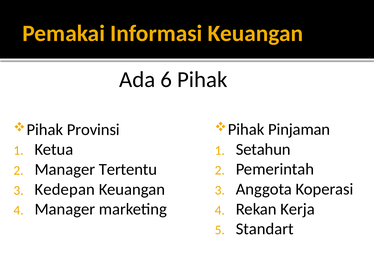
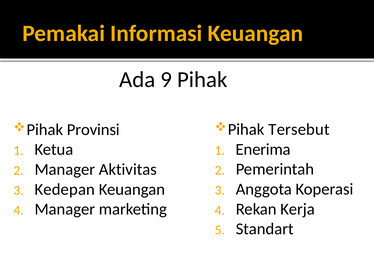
6: 6 -> 9 (166, 80)
Pinjaman: Pinjaman -> Tersebut (299, 130)
Setahun: Setahun -> Enerima (263, 150)
Tertentu: Tertentu -> Aktivitas (128, 170)
